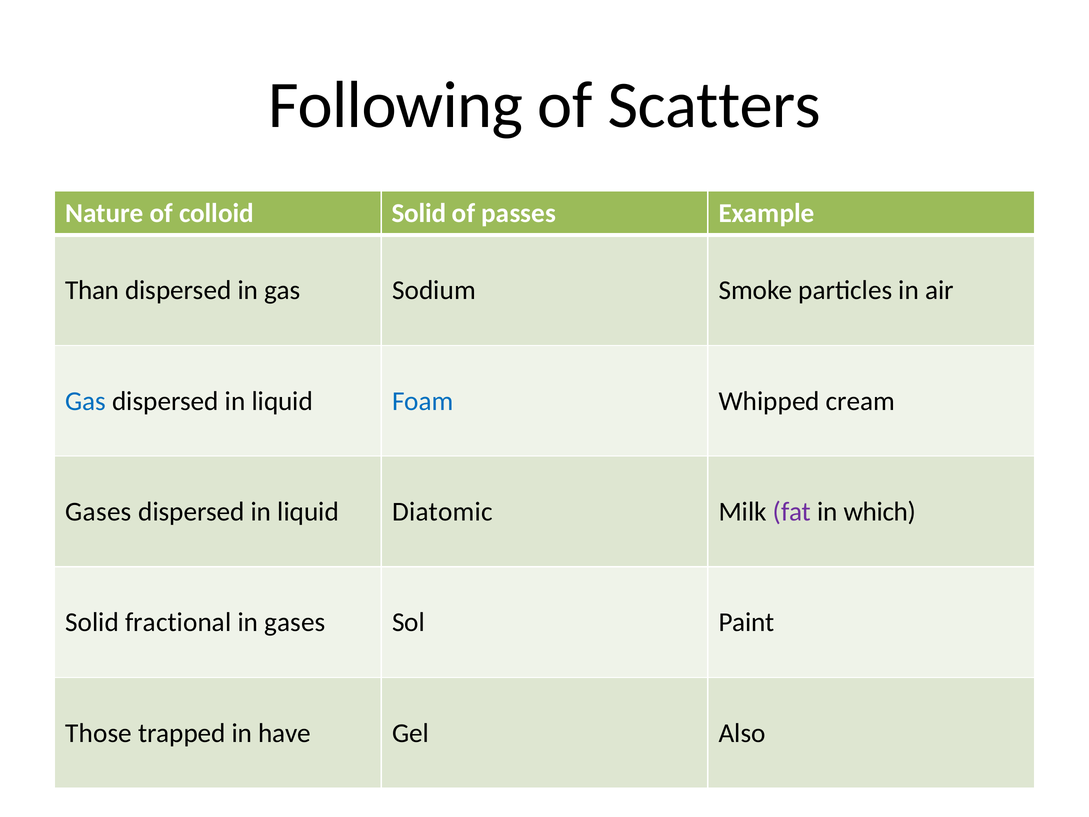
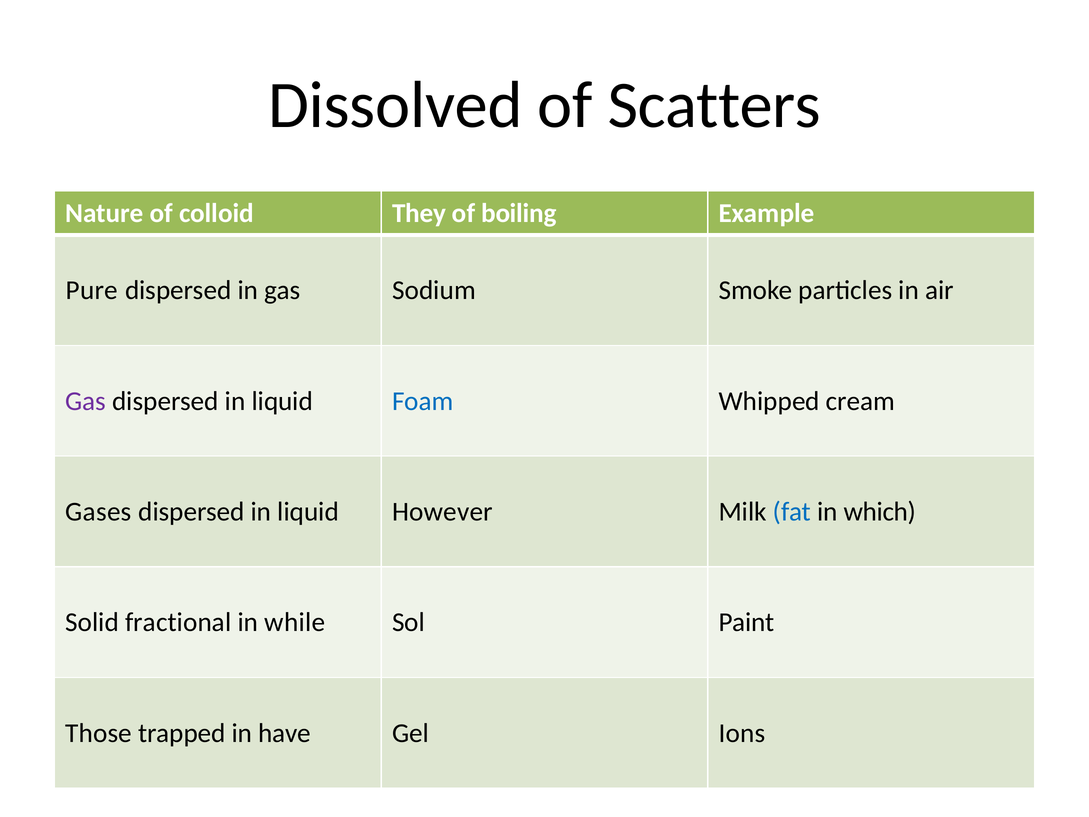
Following: Following -> Dissolved (395, 105)
colloid Solid: Solid -> They (419, 213)
passes: passes -> boiling (519, 213)
Than: Than -> Pure (92, 290)
Gas colour: blue -> purple (86, 401)
Diatomic: Diatomic -> However (442, 512)
fat colour: purple -> blue (792, 512)
in gases: gases -> while (295, 622)
Also: Also -> Ions (742, 733)
